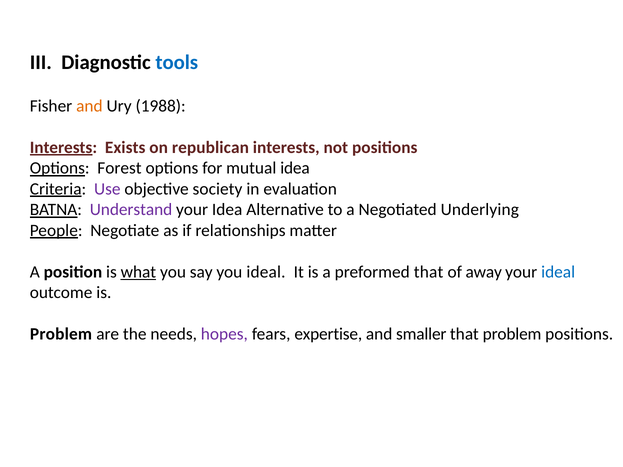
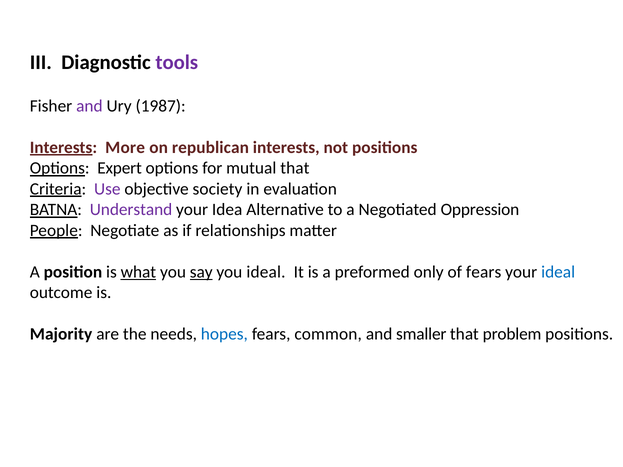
tools colour: blue -> purple (177, 63)
and colour: orange -> purple (89, 106)
1988: 1988 -> 1987 (161, 106)
Exists: Exists -> More (125, 147)
Forest: Forest -> Expert (120, 168)
mutual idea: idea -> that (295, 168)
Underlying: Underlying -> Oppression (480, 210)
say underline: none -> present (201, 272)
preformed that: that -> only (429, 272)
of away: away -> fears (484, 272)
Problem: Problem -> Majority (61, 334)
hopes colour: purple -> blue (224, 334)
expertise: expertise -> common (328, 334)
